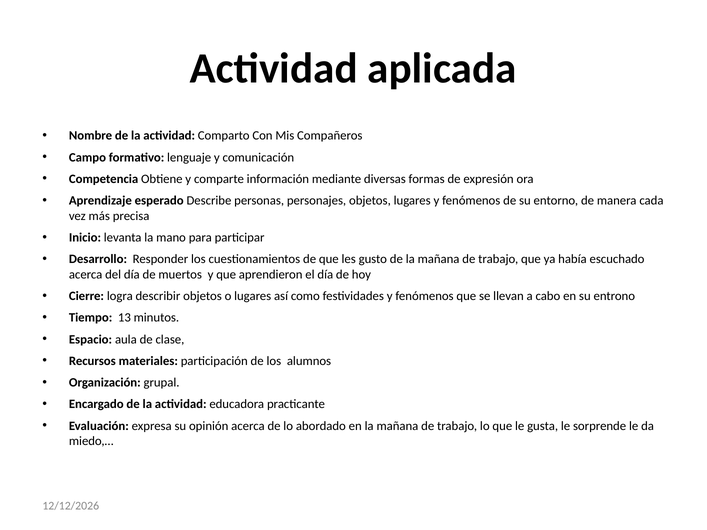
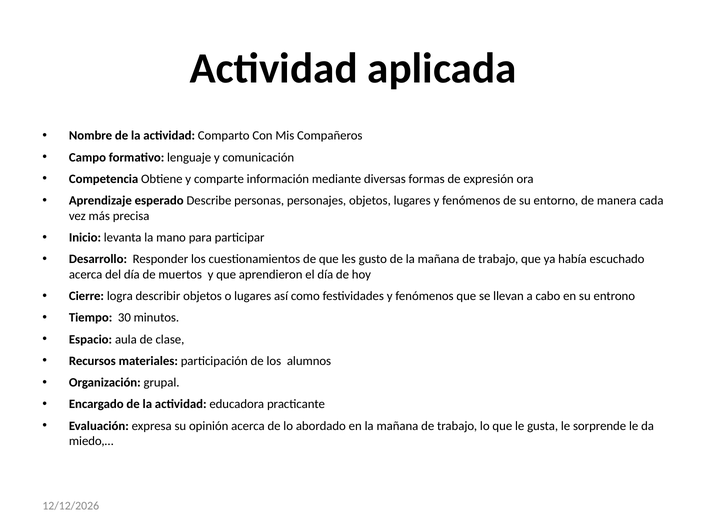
13: 13 -> 30 (124, 318)
